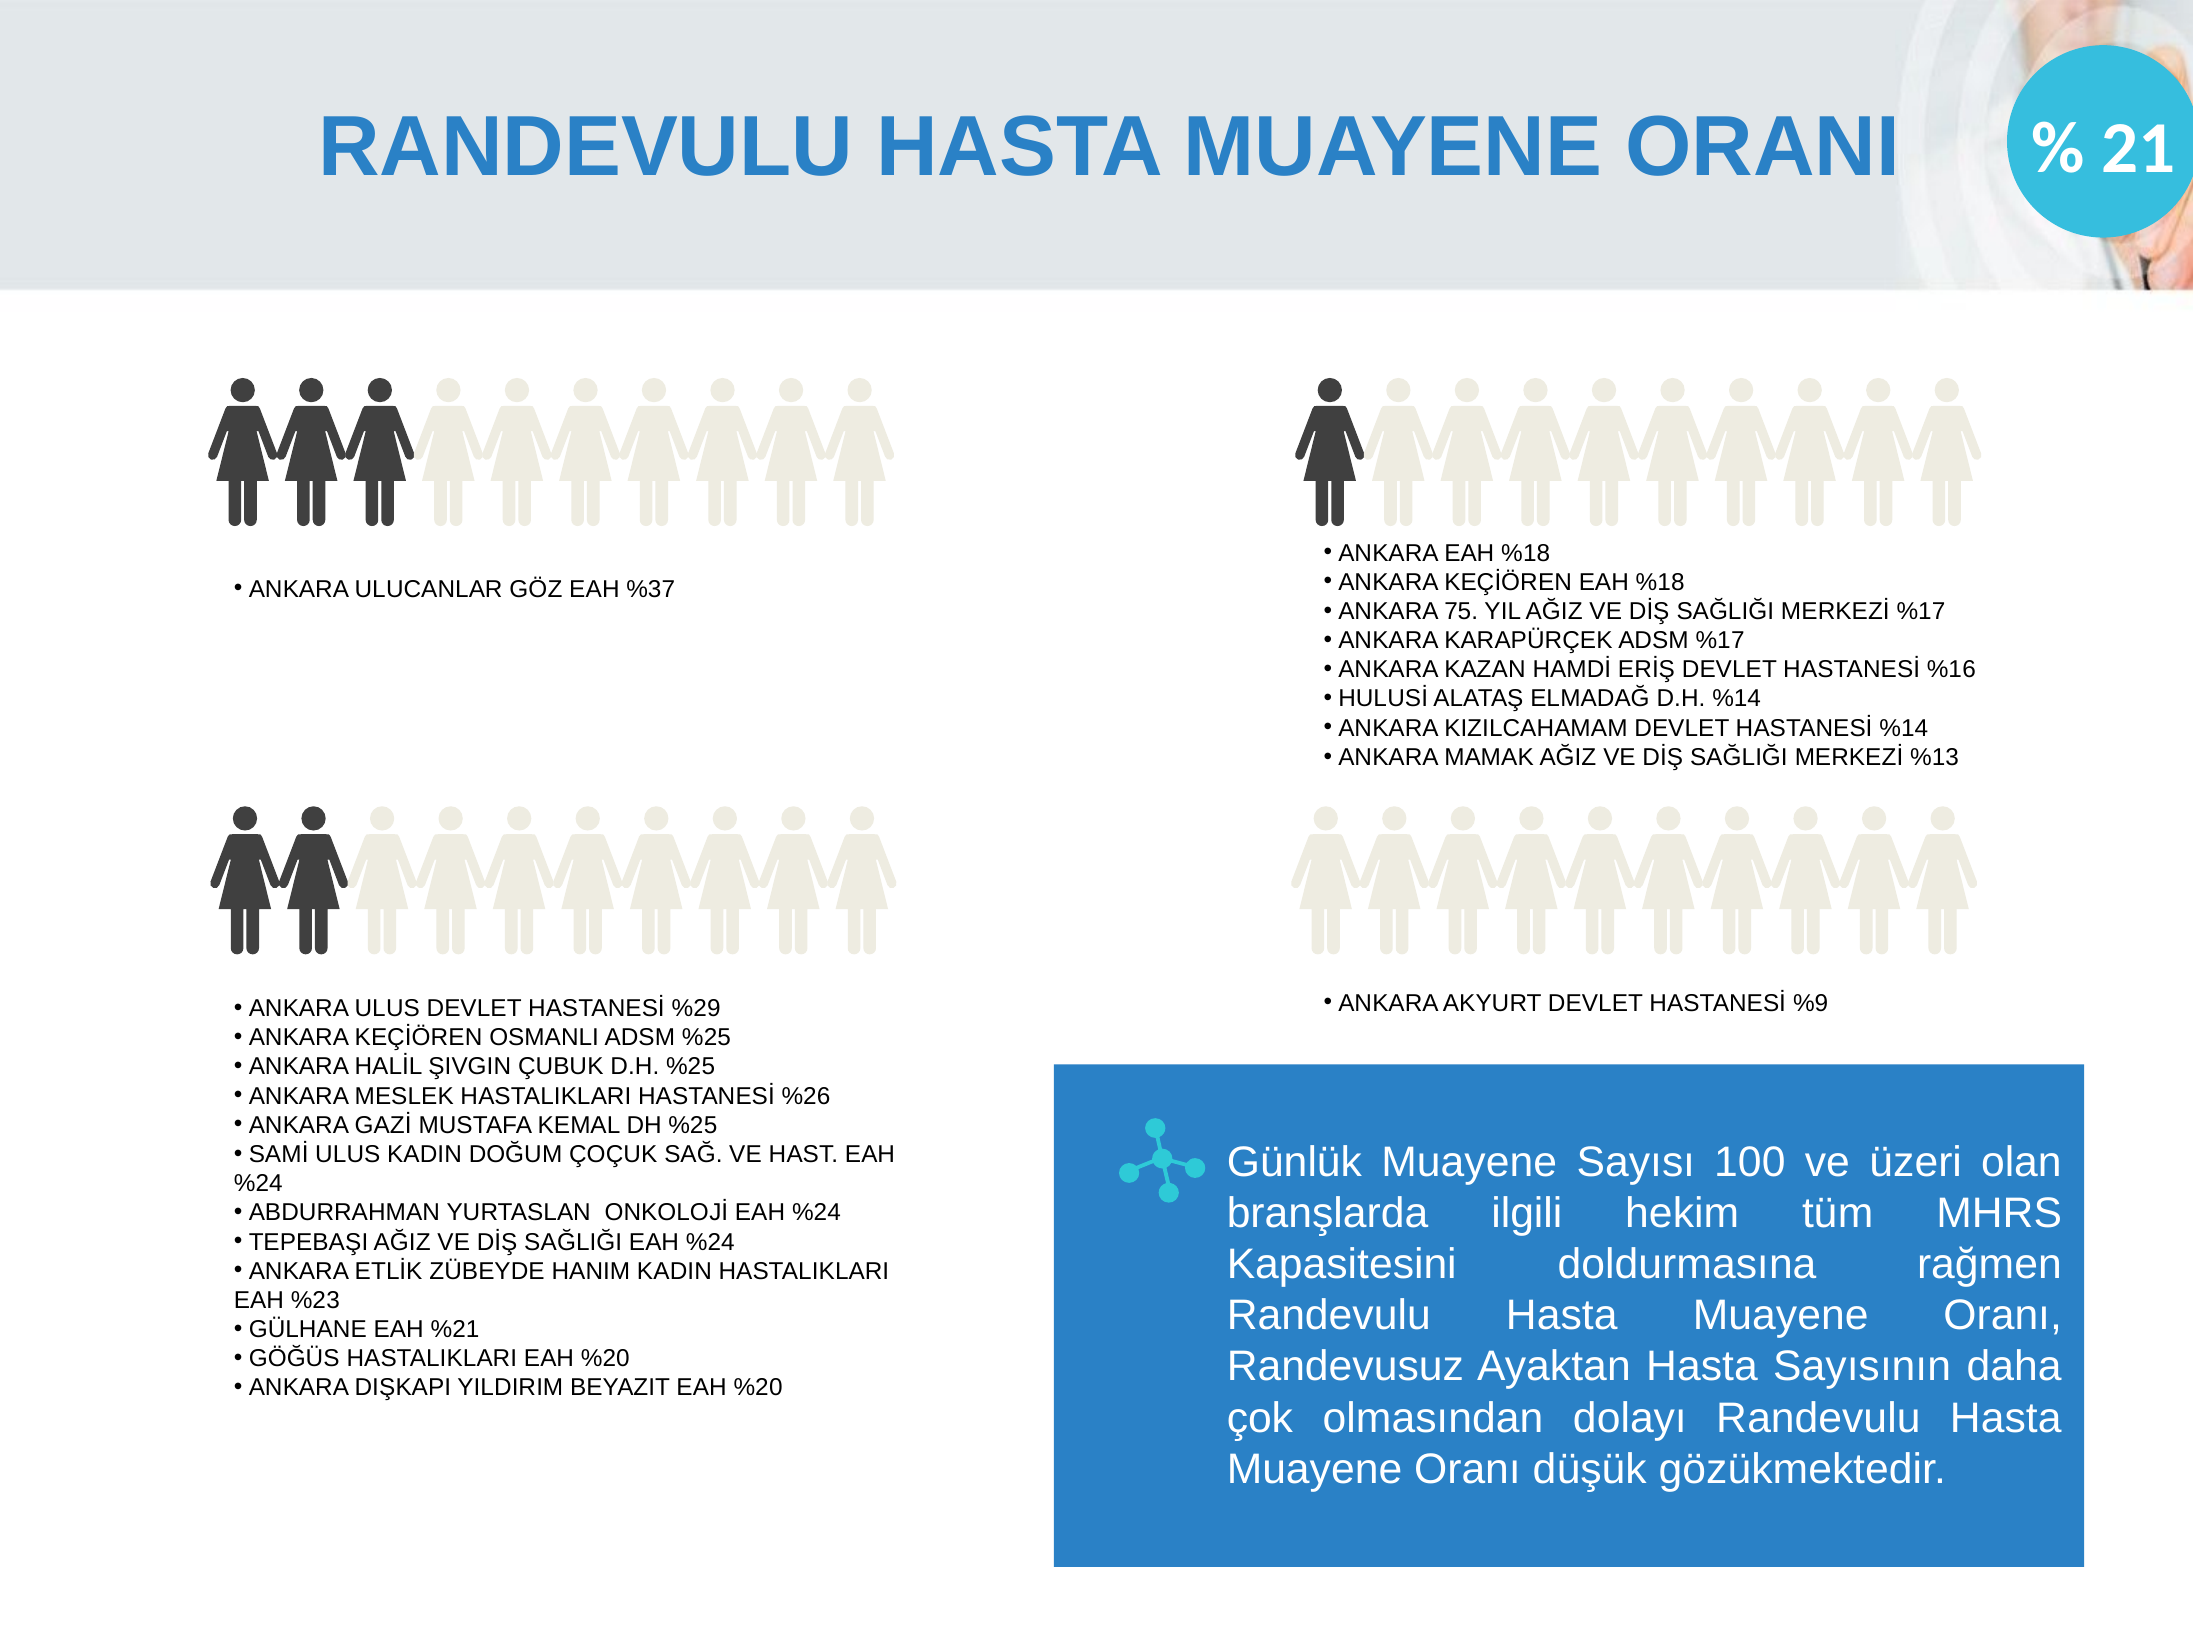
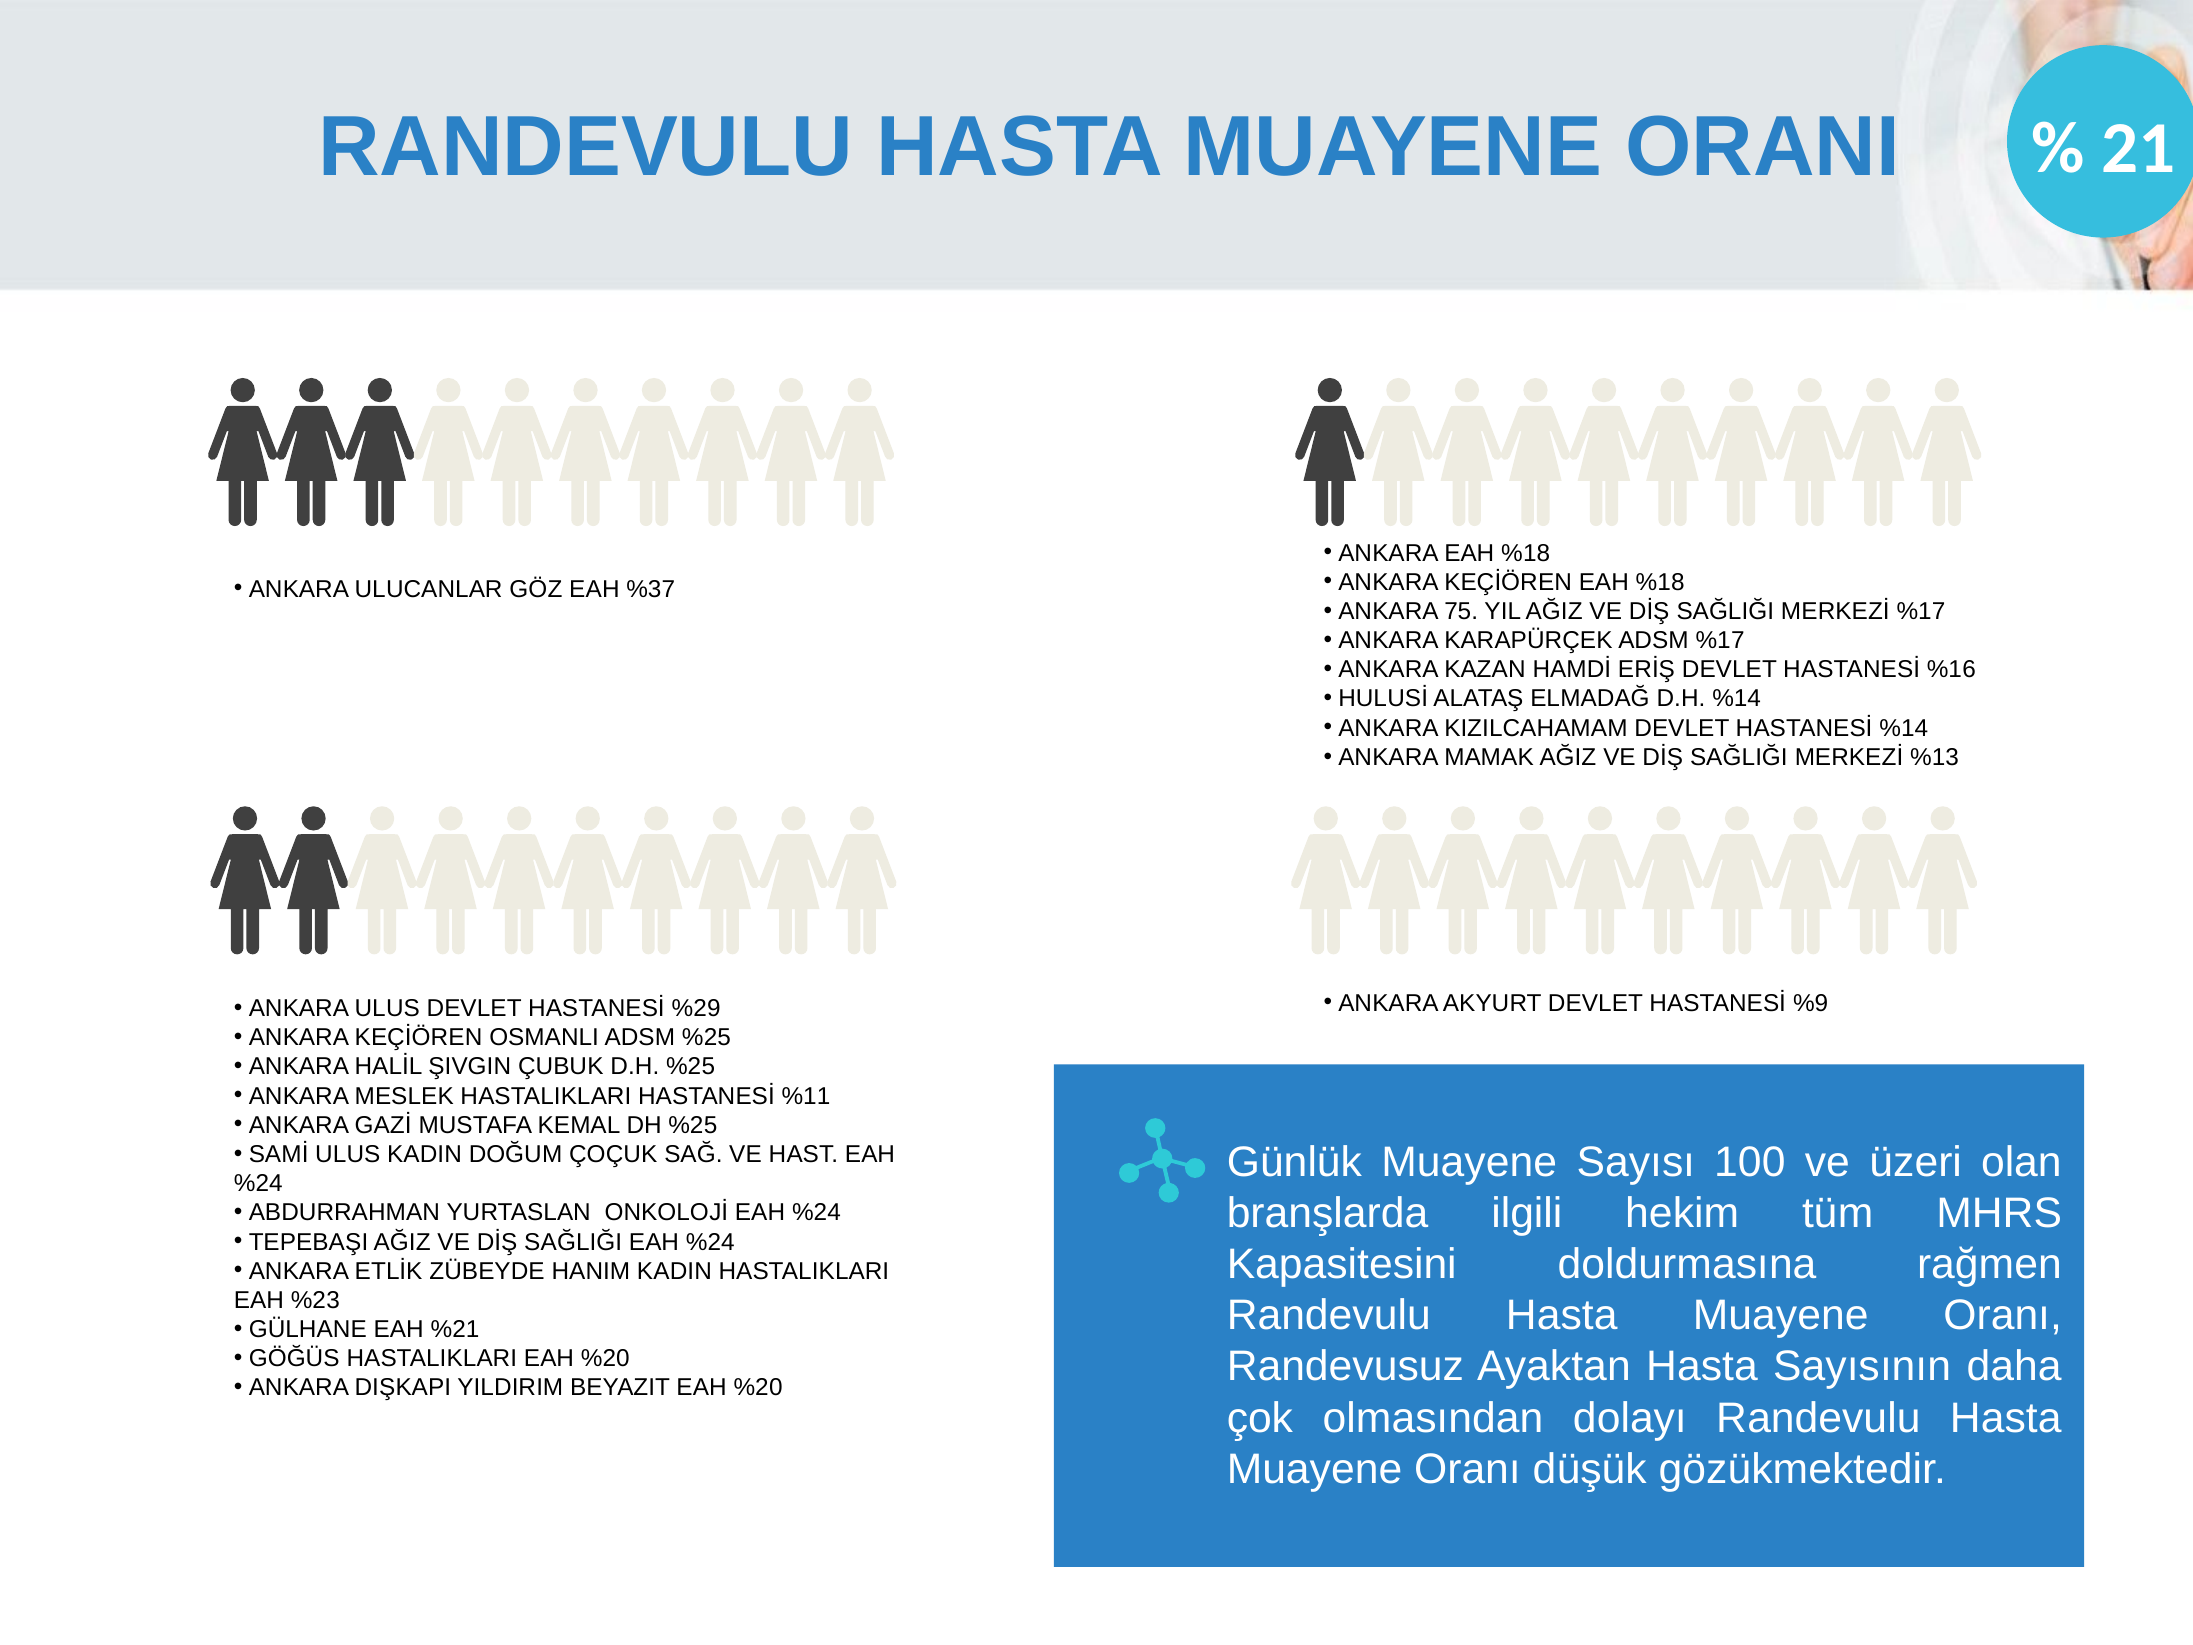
%26: %26 -> %11 (806, 1096)
